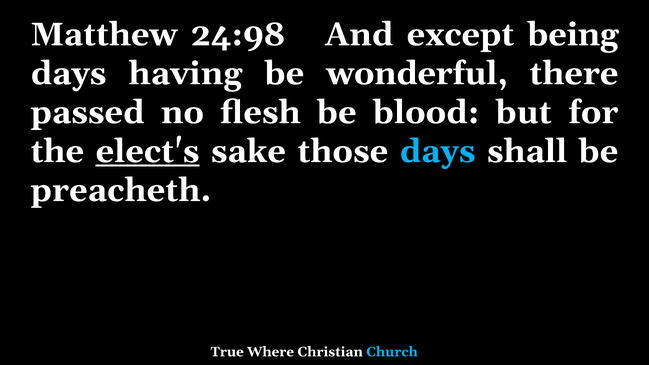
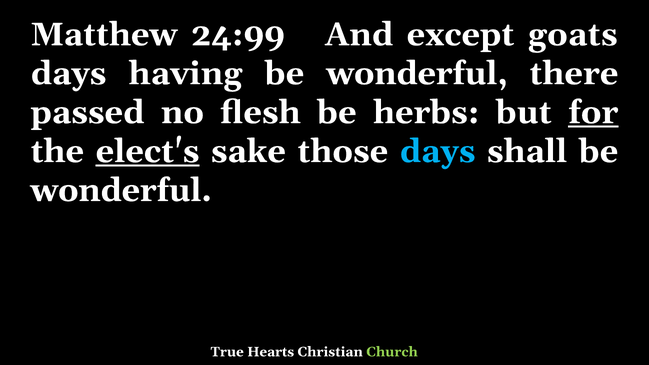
24:98: 24:98 -> 24:99 (238, 35)
being: being -> goats (573, 35)
blood: blood -> herbs (426, 112)
for underline: none -> present (593, 112)
preacheth: preacheth -> wonderful (121, 190)
Where: Where -> Hearts (271, 352)
Church colour: light blue -> light green (392, 352)
